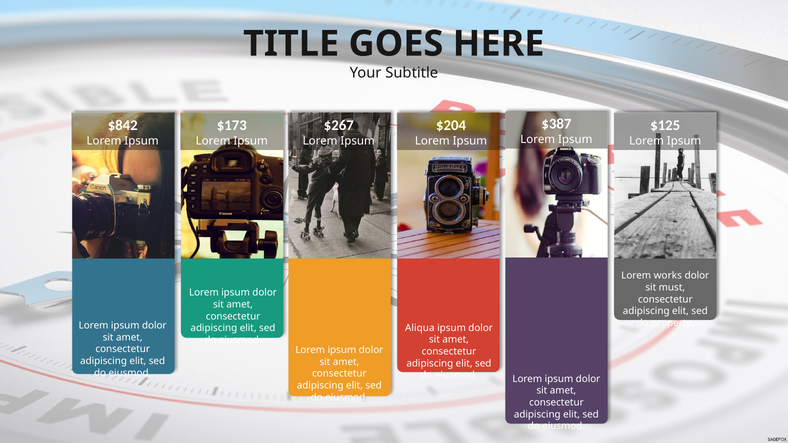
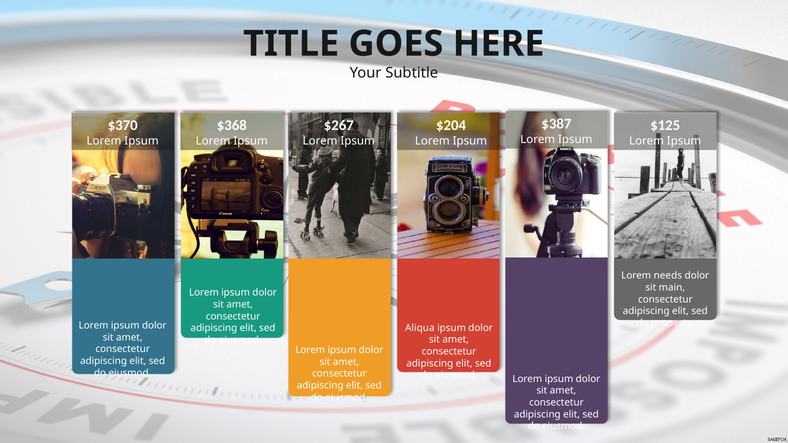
$842: $842 -> $370 (123, 126)
$173: $173 -> $368 (232, 126)
works: works -> needs (668, 276)
must: must -> main (672, 288)
